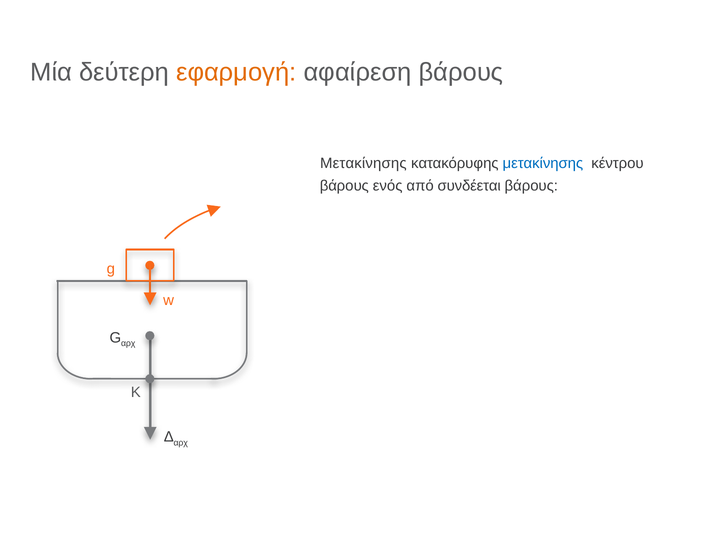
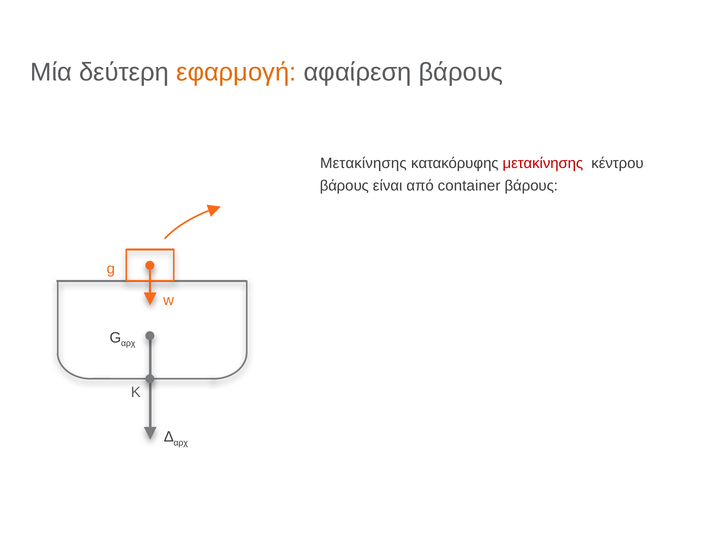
μετακίνησης colour: blue -> red (543, 164)
ενός: ενός -> είναι (388, 186)
συνδέεται: συνδέεται -> container (469, 186)
